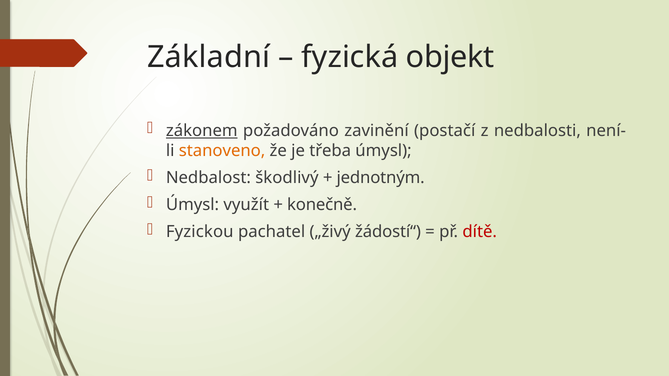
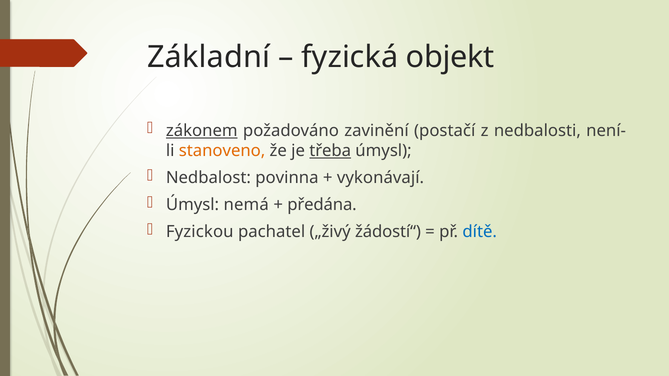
třeba underline: none -> present (330, 151)
škodlivý: škodlivý -> povinna (287, 178)
jednotným: jednotným -> vykonávají (380, 178)
využít: využít -> nemá (246, 205)
konečně: konečně -> předána (322, 205)
dítě colour: red -> blue (480, 232)
